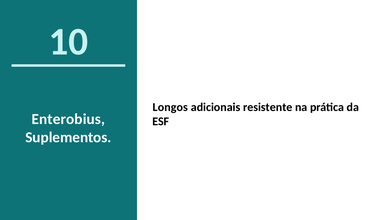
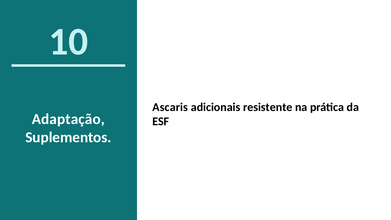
Longos: Longos -> Ascaris (170, 107)
Enterobius: Enterobius -> Adaptação (68, 119)
